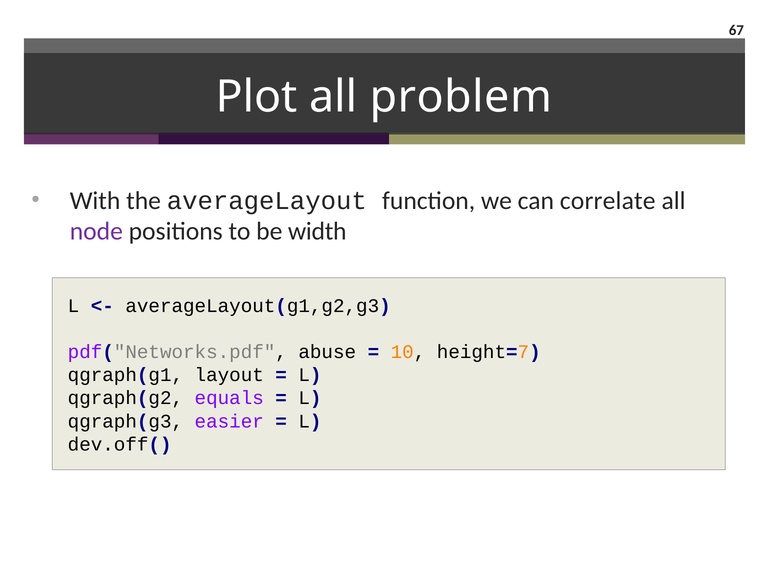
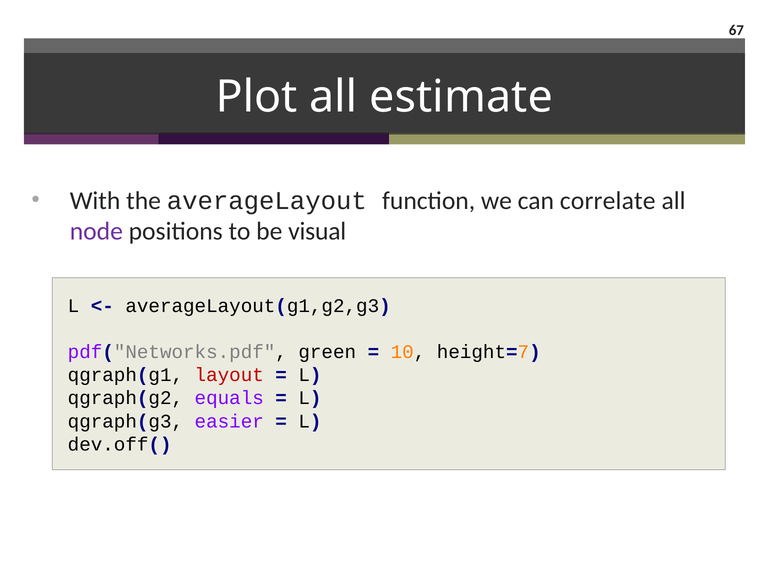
problem: problem -> estimate (461, 97)
width: width -> visual (317, 231)
abuse: abuse -> green (327, 352)
layout colour: black -> red (229, 375)
